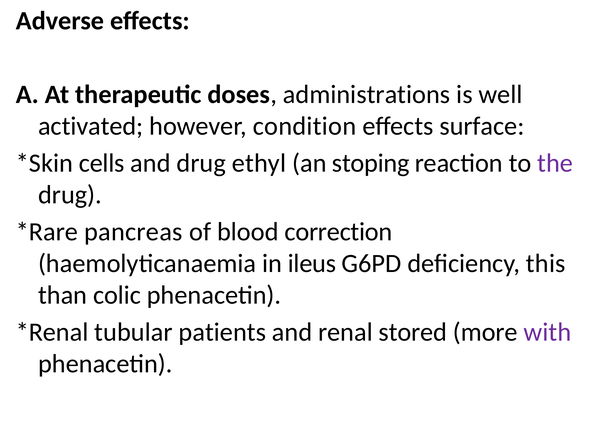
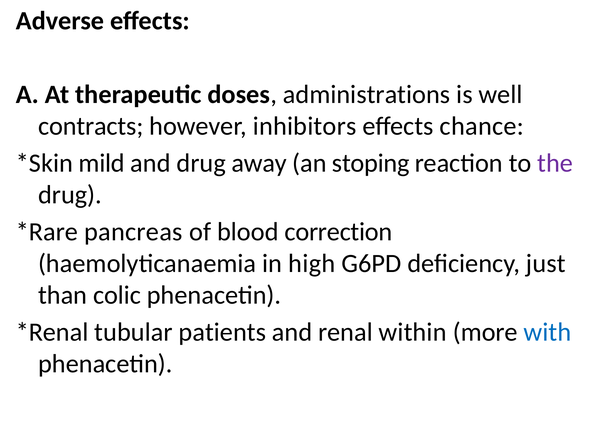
activated: activated -> contracts (91, 126)
condition: condition -> inhibitors (305, 126)
surface: surface -> chance (482, 126)
cells: cells -> mild (102, 163)
ethyl: ethyl -> away (259, 163)
ileus: ileus -> high (312, 263)
this: this -> just (546, 263)
stored: stored -> within (413, 332)
with colour: purple -> blue (547, 332)
